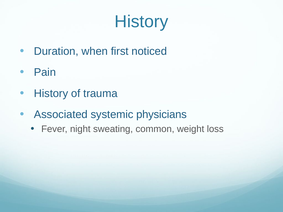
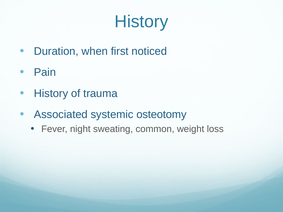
physicians: physicians -> osteotomy (162, 115)
